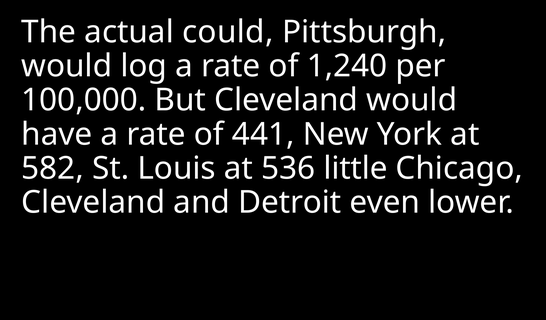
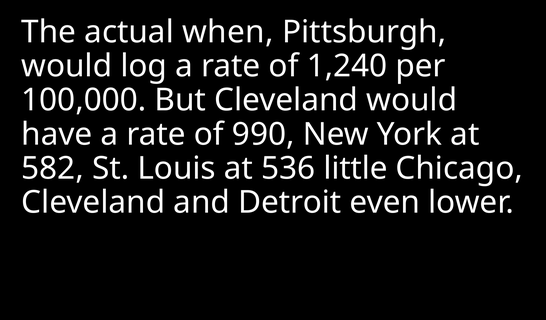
could: could -> when (228, 32)
441: 441 -> 990 (263, 134)
